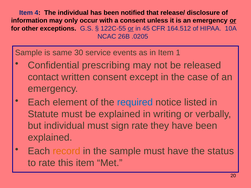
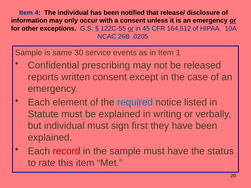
contact: contact -> reports (43, 77)
sign rate: rate -> first (140, 126)
record colour: orange -> red (66, 151)
